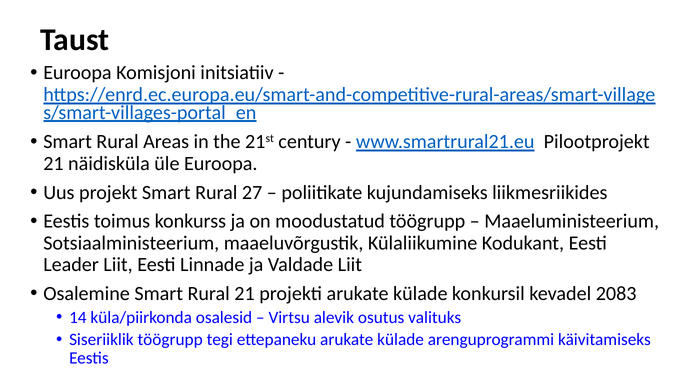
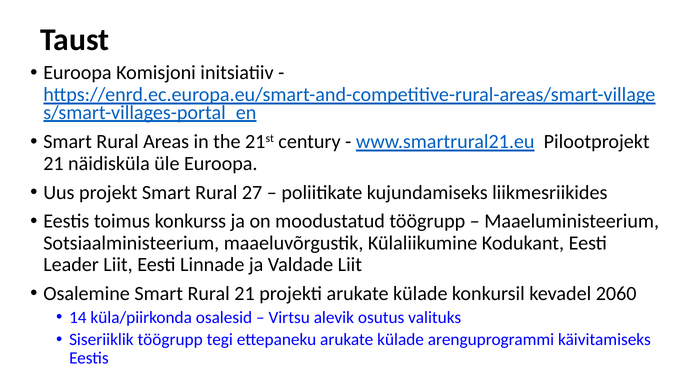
2083: 2083 -> 2060 (616, 294)
